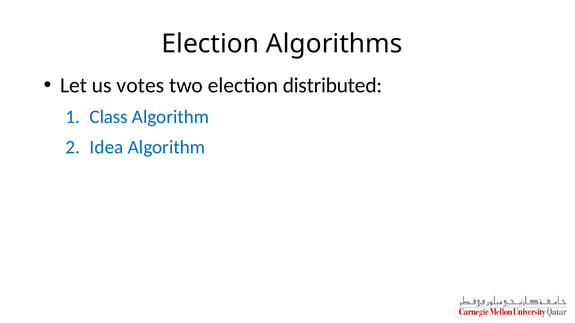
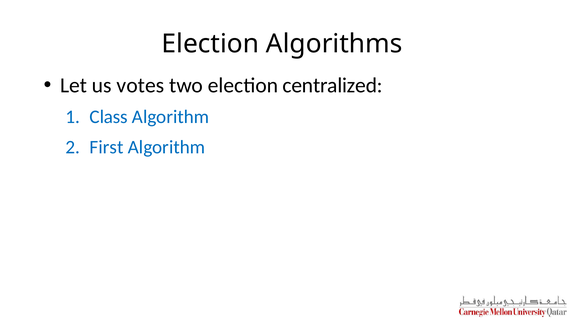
distributed: distributed -> centralized (333, 86)
Idea: Idea -> First (107, 147)
